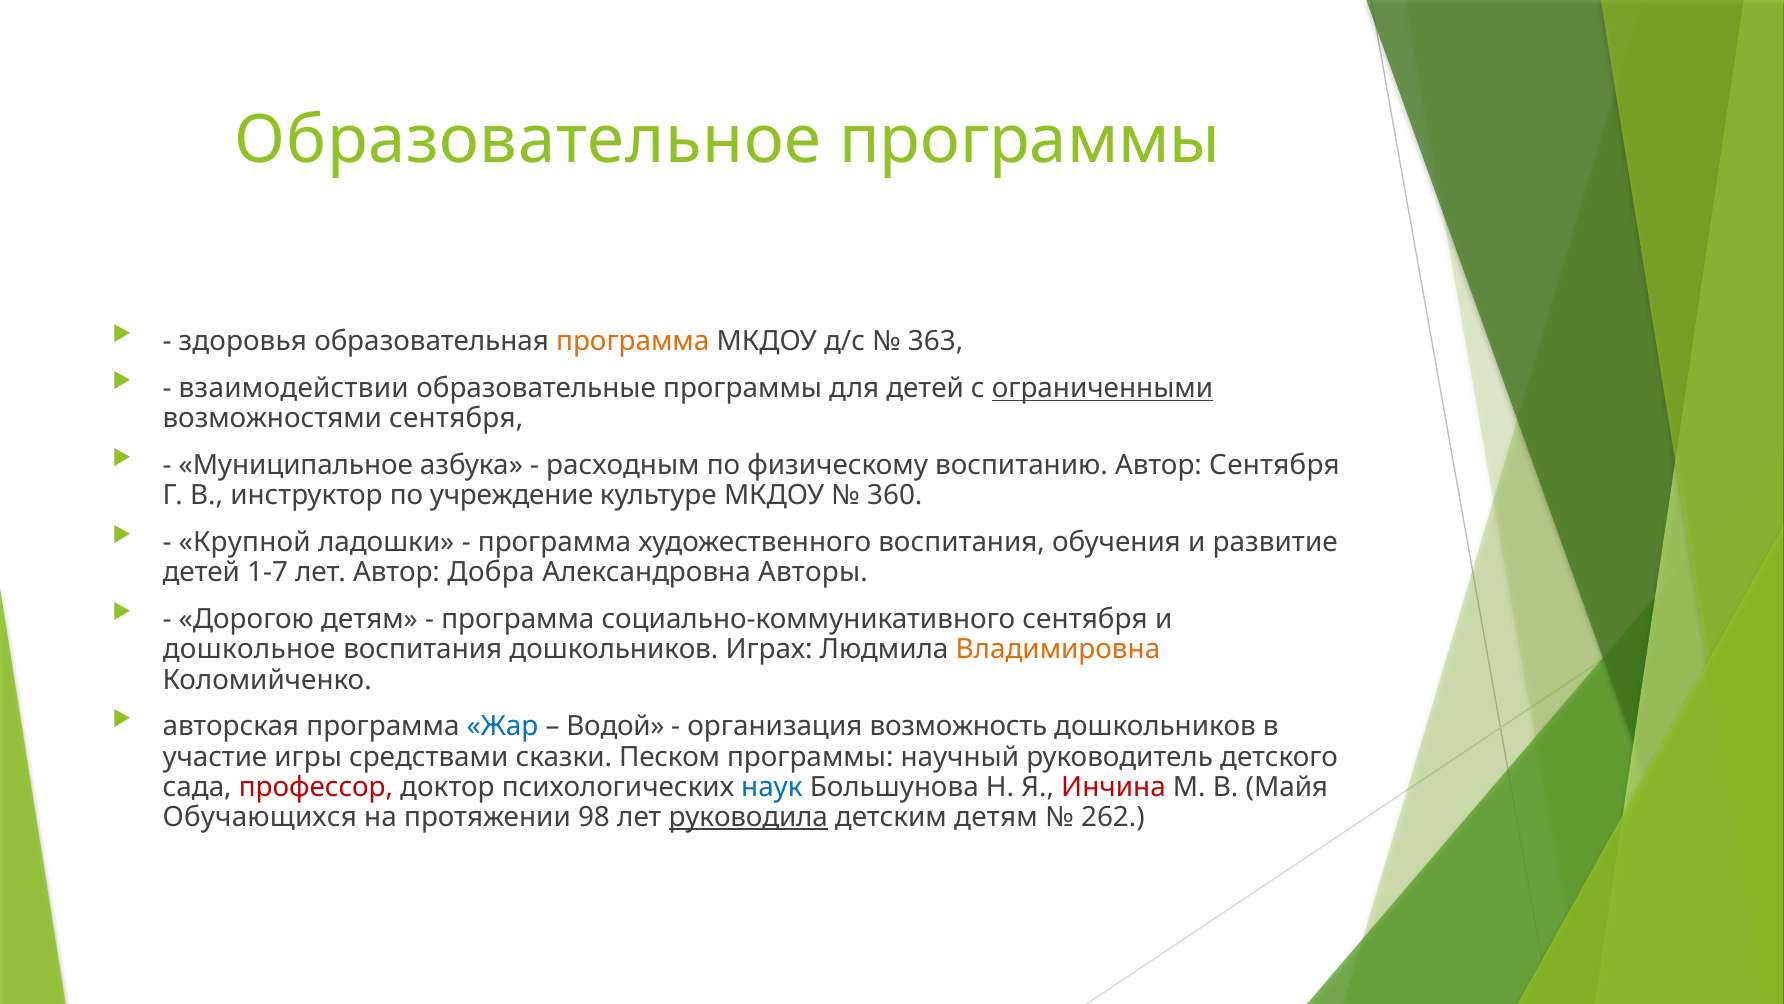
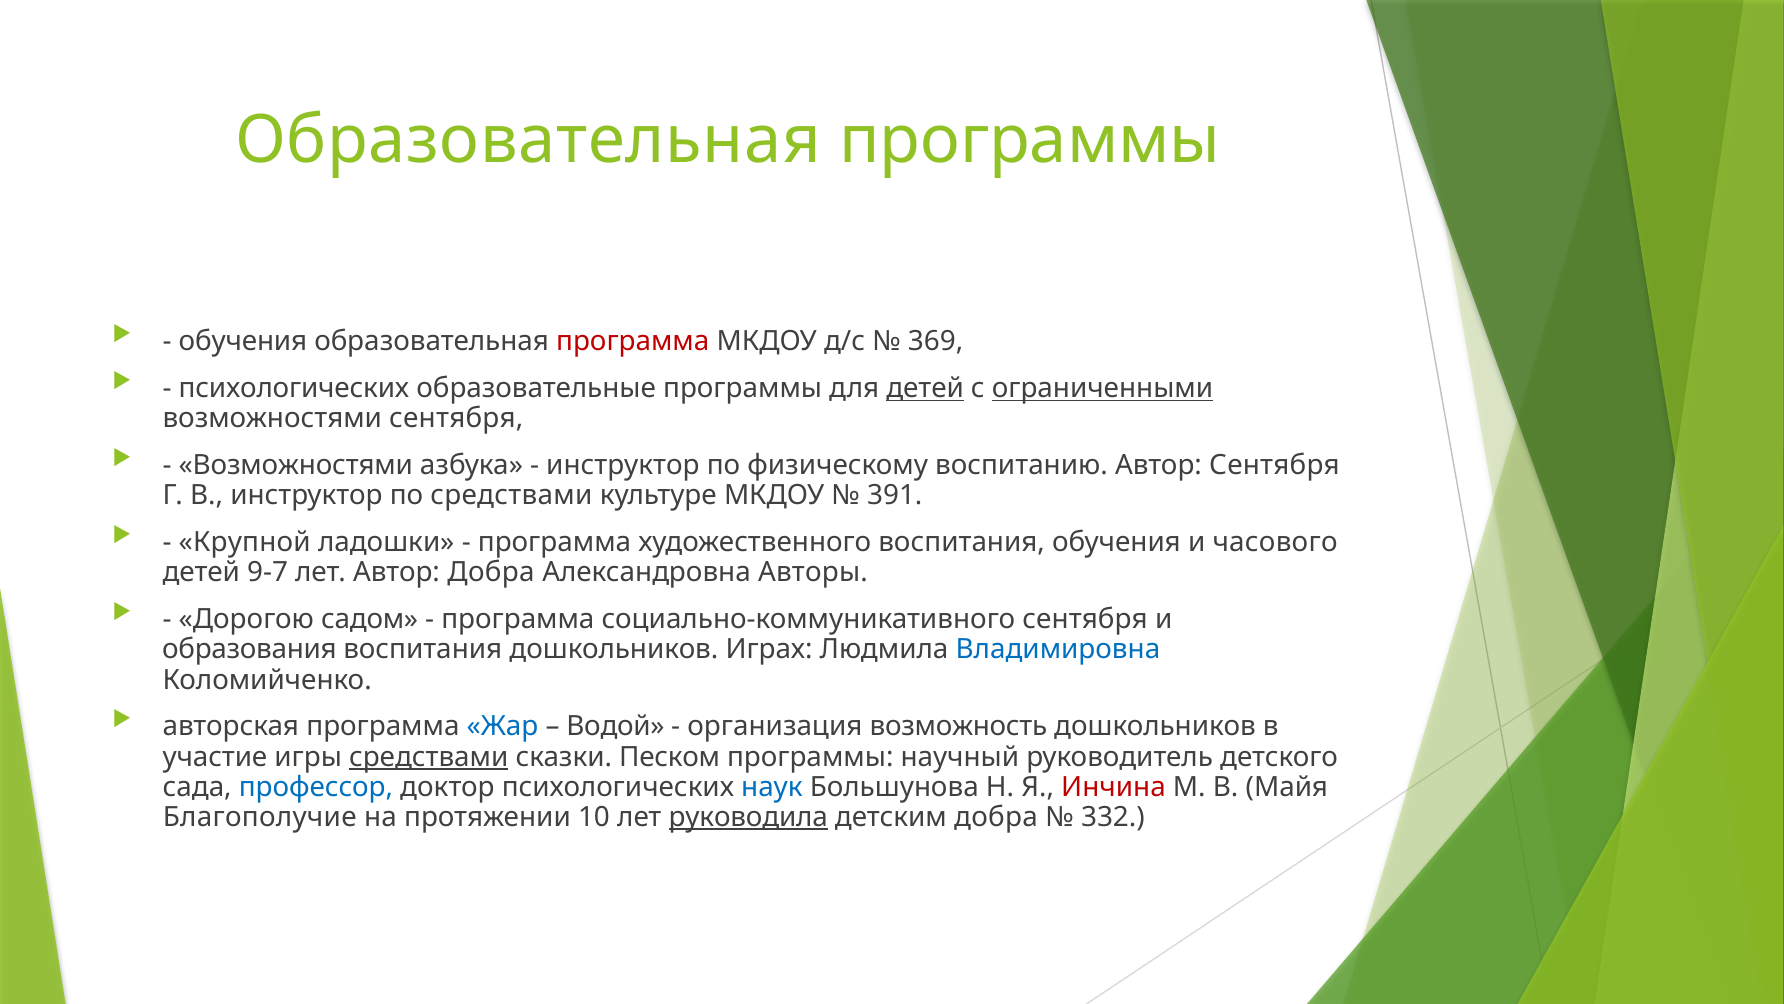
Образовательное: Образовательное -> Образовательная (528, 141)
здоровья: здоровья -> обучения (243, 342)
программа colour: orange -> red (633, 342)
363: 363 -> 369 (936, 342)
взаимодействии: взаимодействии -> психологических (294, 388)
детей underline: none -> present (925, 388)
Муниципальное: Муниципальное -> Возможностями (296, 465)
расходным: расходным -> инструктор (623, 465)
по учреждение: учреждение -> средствами (511, 495)
360: 360 -> 391 (895, 495)
развитие: развитие -> часового (1275, 542)
1-7: 1-7 -> 9-7 (268, 572)
Дорогою детям: детям -> садом (370, 619)
дошкольное: дошкольное -> образования (249, 649)
Владимировна colour: orange -> blue (1058, 649)
средствами underline: none -> present (429, 756)
профессор colour: red -> blue (316, 787)
Обучающихся: Обучающихся -> Благополучие (260, 817)
98: 98 -> 10 (594, 817)
детским детям: детям -> добра (996, 817)
262: 262 -> 332 (1113, 817)
